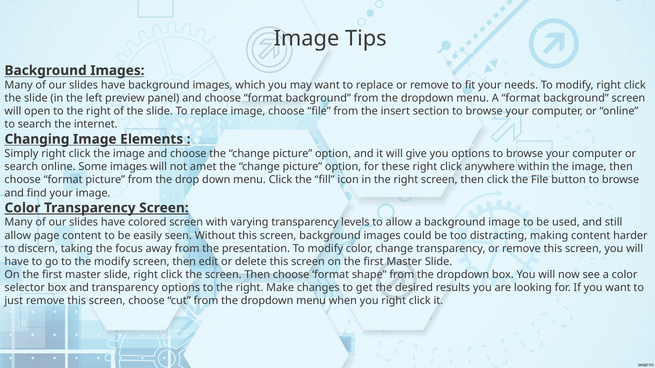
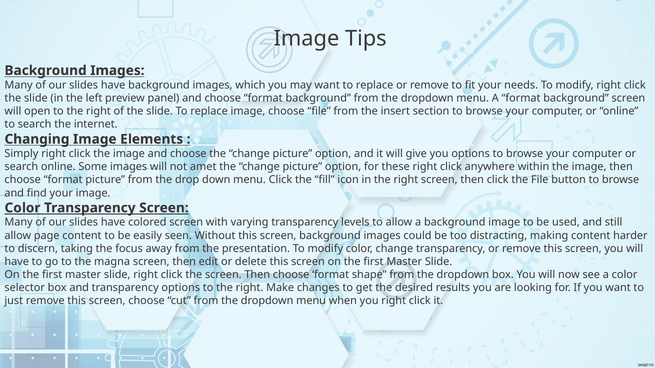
the modify: modify -> magna (112, 262)
